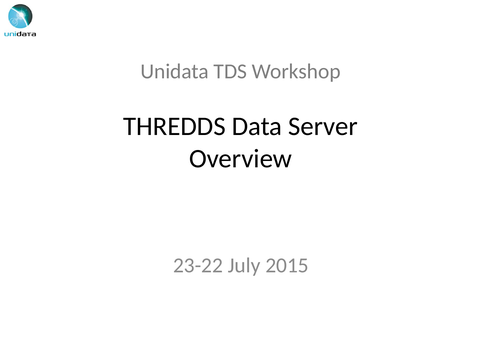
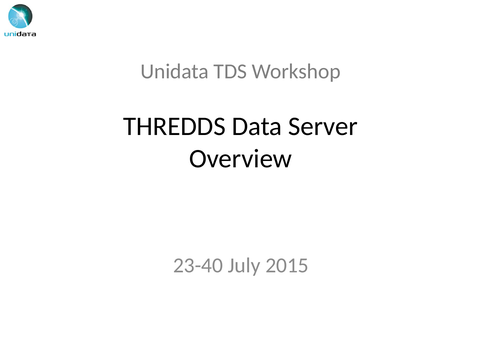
23-22: 23-22 -> 23-40 (198, 266)
